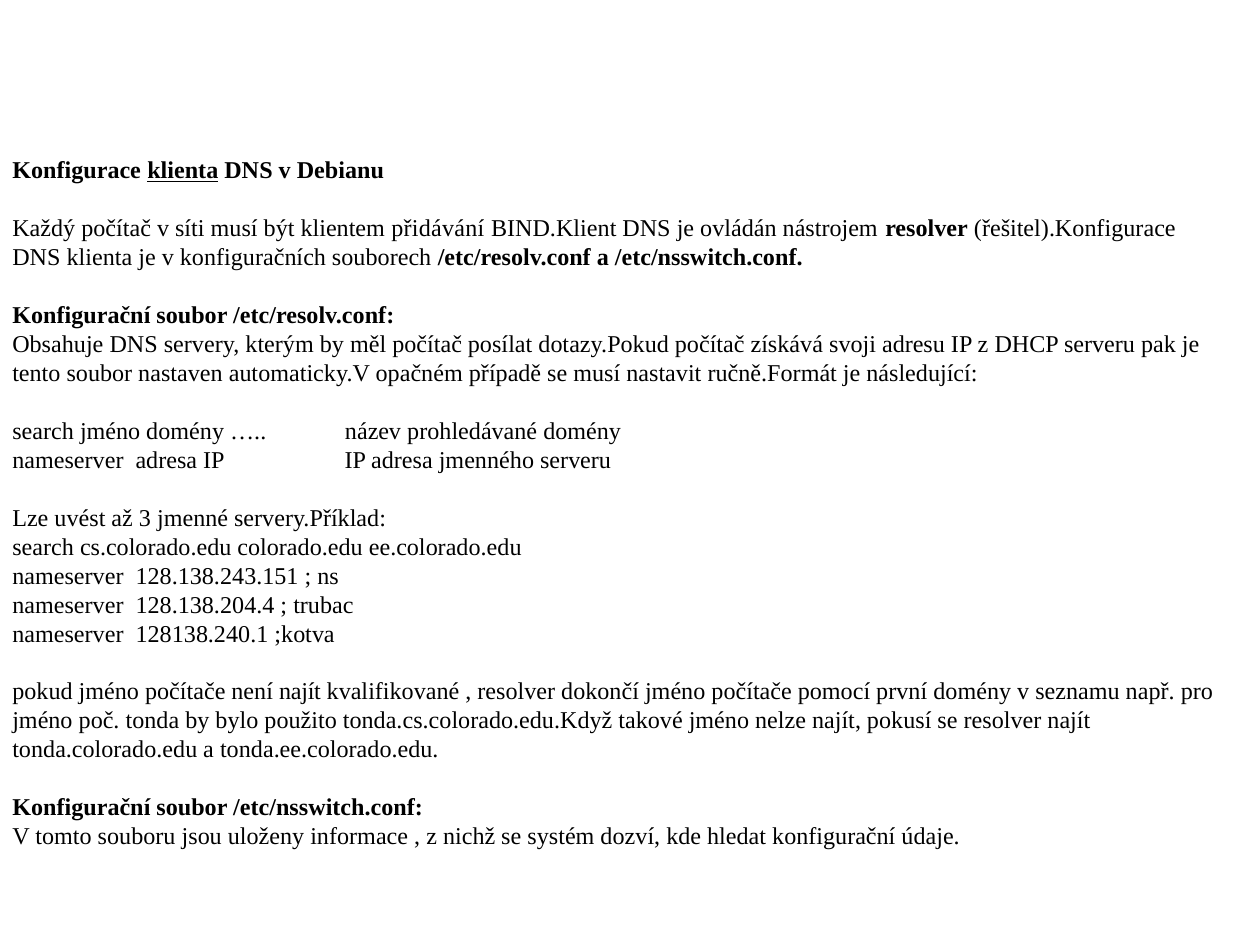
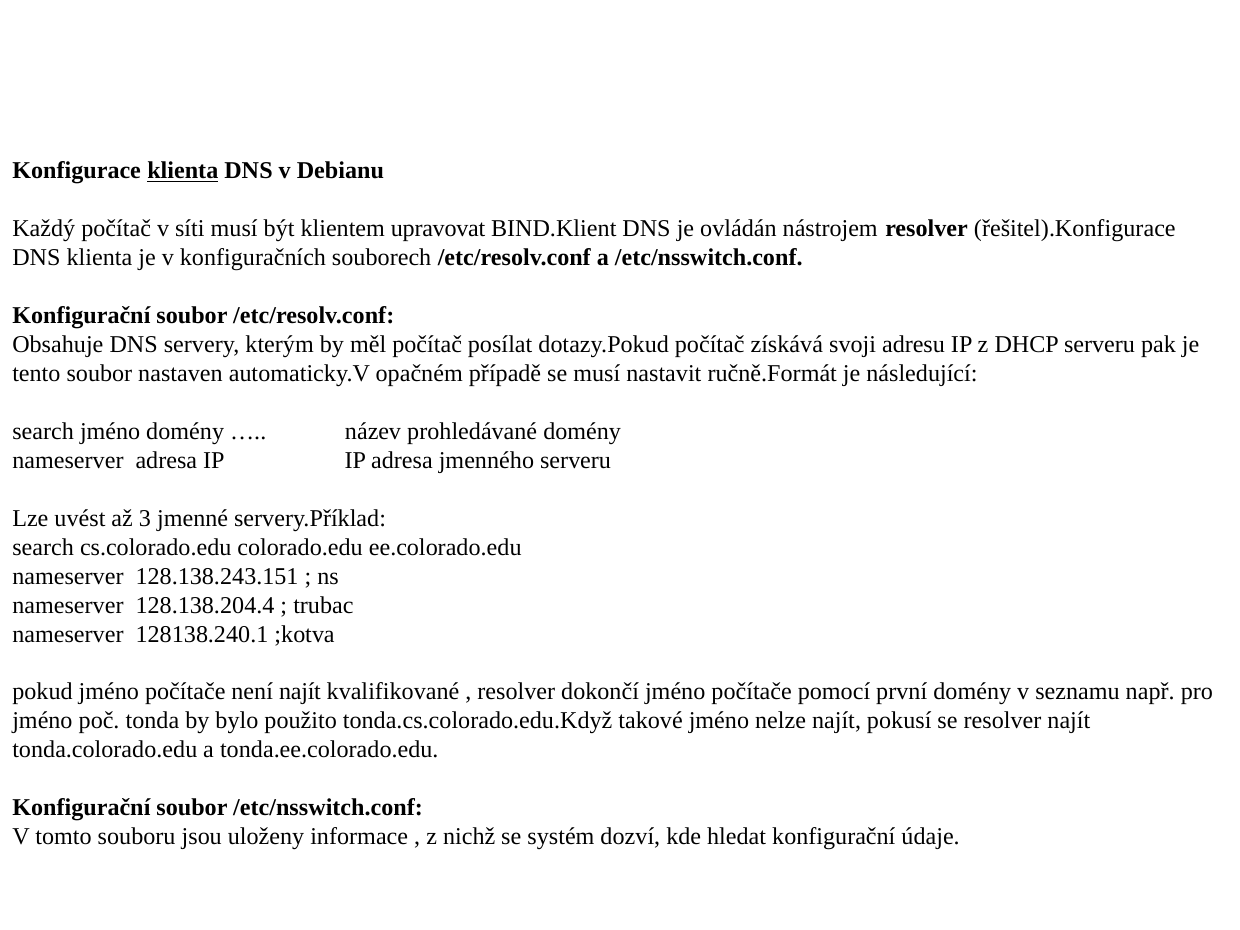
přidávání: přidávání -> upravovat (438, 229)
